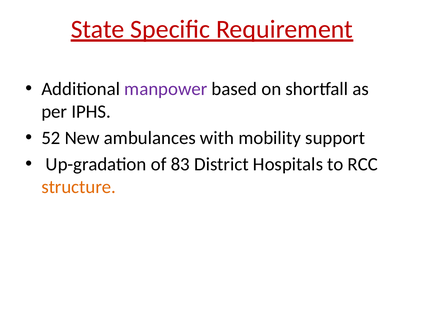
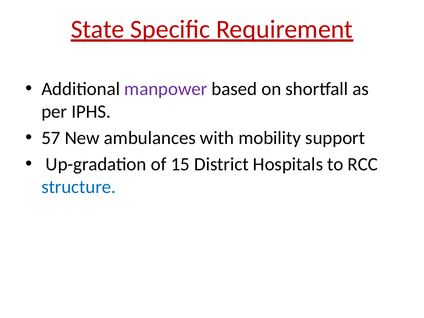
52: 52 -> 57 (51, 138)
83: 83 -> 15 (180, 164)
structure colour: orange -> blue (79, 187)
